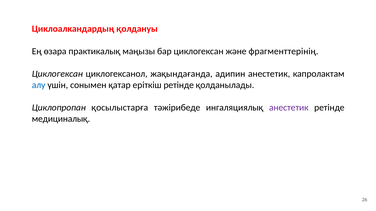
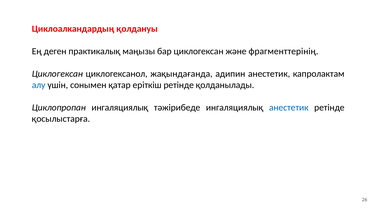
өзара: өзара -> деген (55, 51)
Циклопропан қосылыстарға: қосылыстарға -> ингаляциялық (120, 108)
анестетик colour: purple -> blue (289, 108)
медициналық: медициналық -> қосылыстарға (61, 119)
